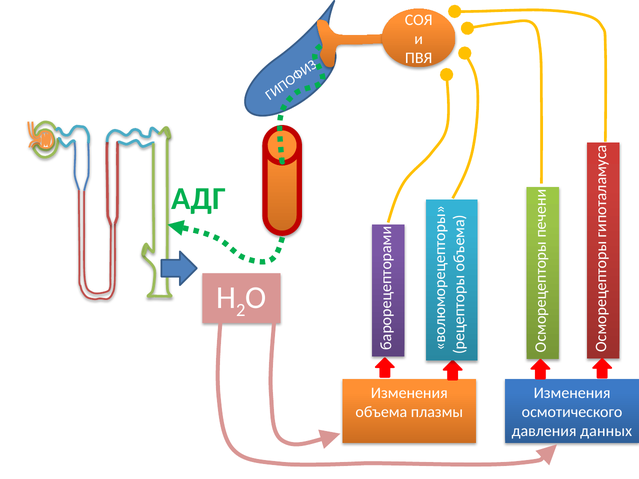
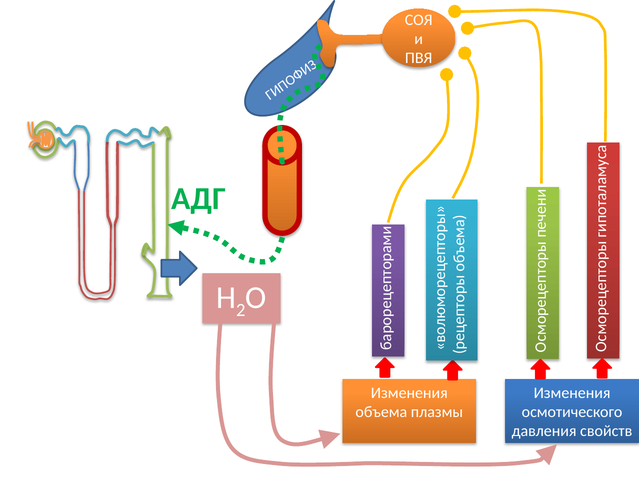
данных: данных -> свойств (606, 431)
